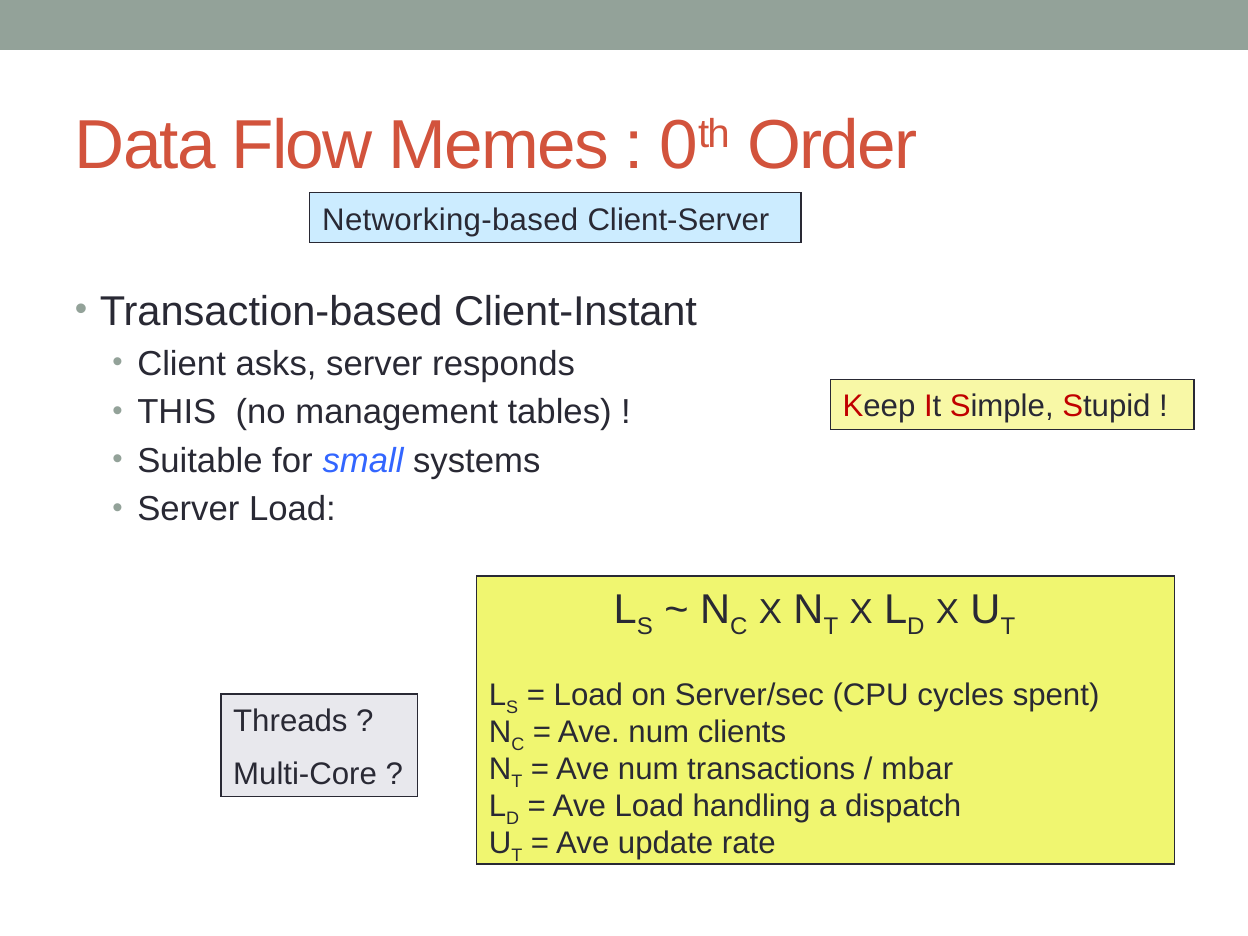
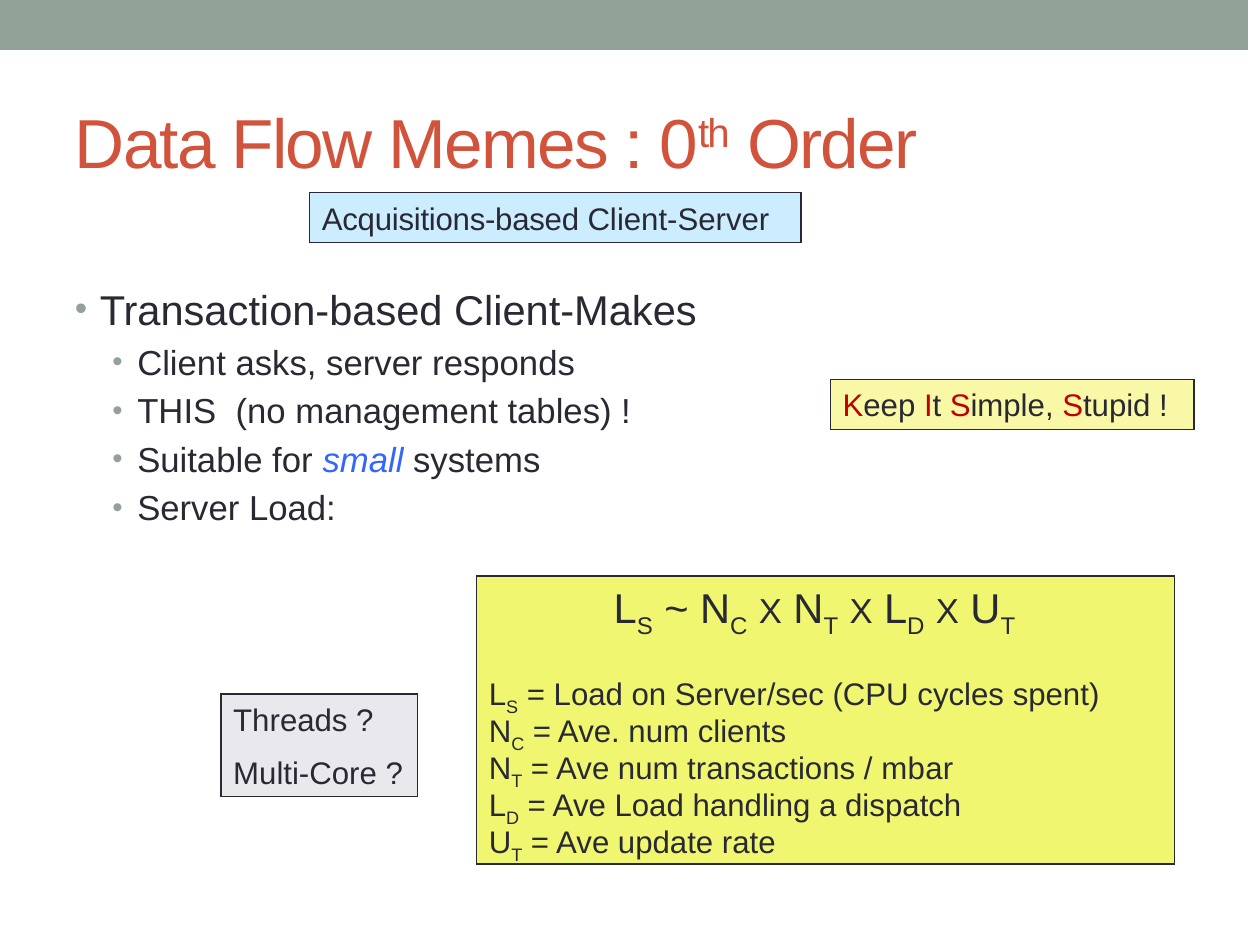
Networking-based: Networking-based -> Acquisitions-based (451, 220)
Client-Instant: Client-Instant -> Client-Makes (575, 311)
